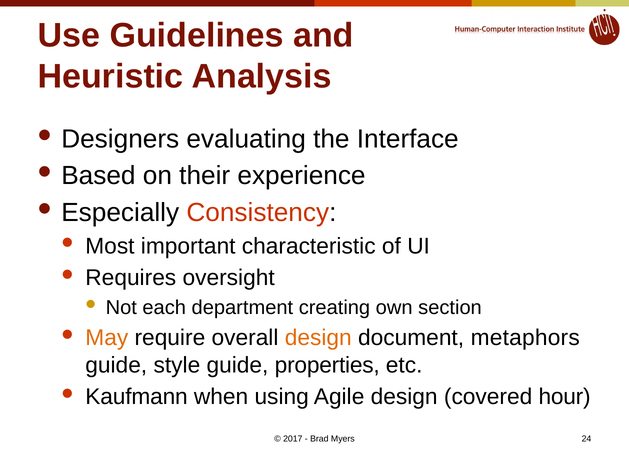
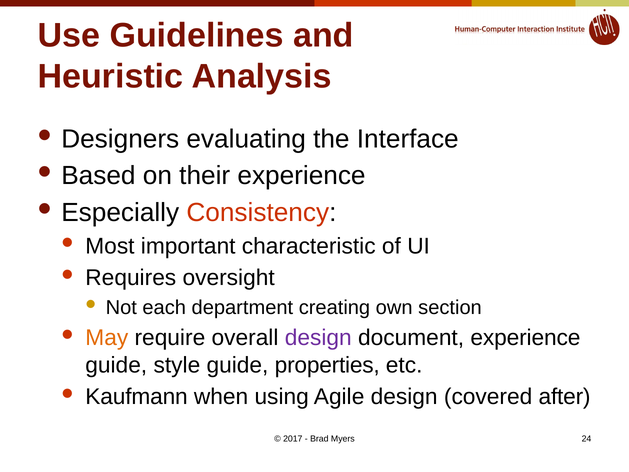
design colour: orange -> purple (318, 338)
document metaphors: metaphors -> experience (525, 338)
hour: hour -> after (565, 397)
